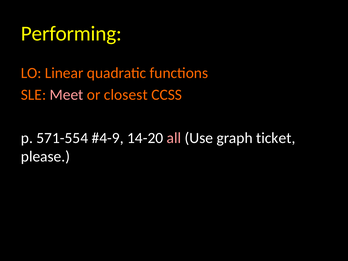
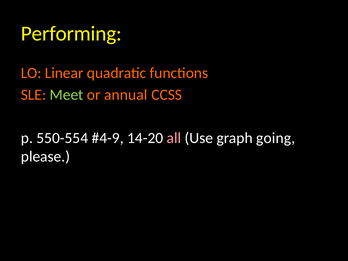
Meet colour: pink -> light green (67, 95)
closest: closest -> annual (126, 95)
571-554: 571-554 -> 550-554 (62, 138)
ticket: ticket -> going (276, 138)
